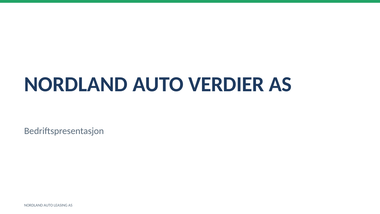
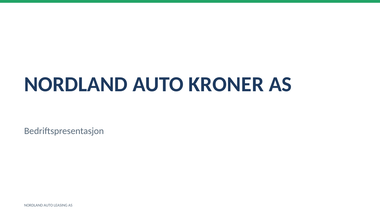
VERDIER: VERDIER -> KRONER (226, 84)
